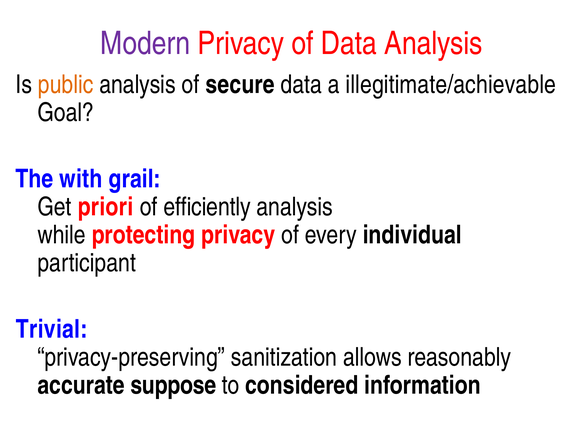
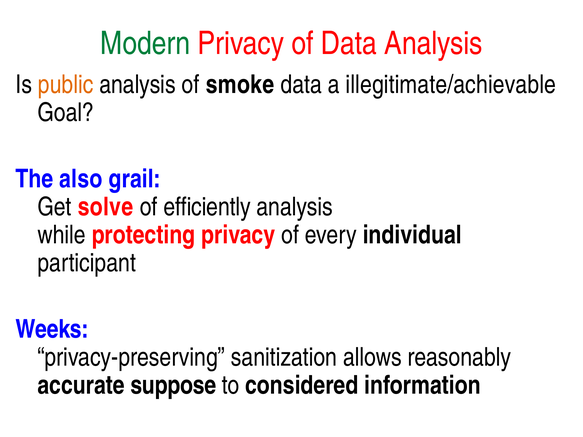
Modern colour: purple -> green (145, 44)
secure: secure -> smoke (240, 85)
with: with -> also (81, 179)
priori: priori -> solve (106, 207)
Trivial: Trivial -> Weeks (52, 329)
